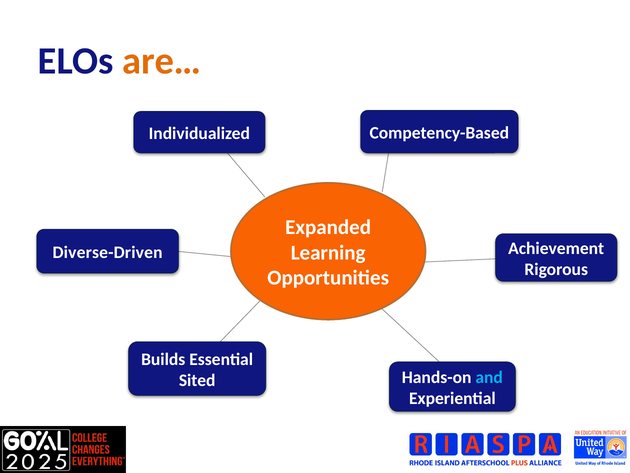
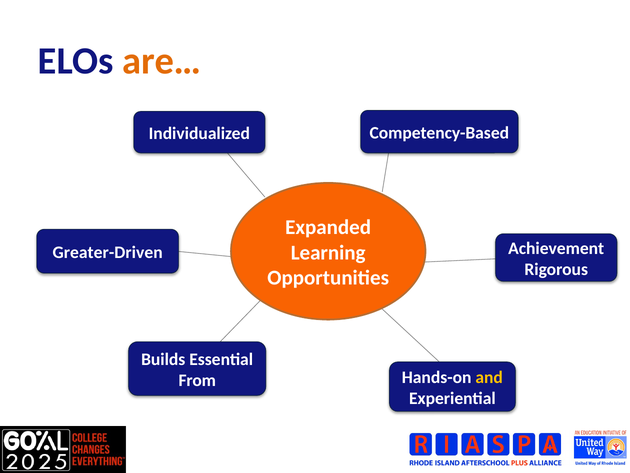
Diverse-Driven: Diverse-Driven -> Greater-Driven (108, 252)
and colour: light blue -> yellow (489, 377)
Sited: Sited -> From (197, 380)
